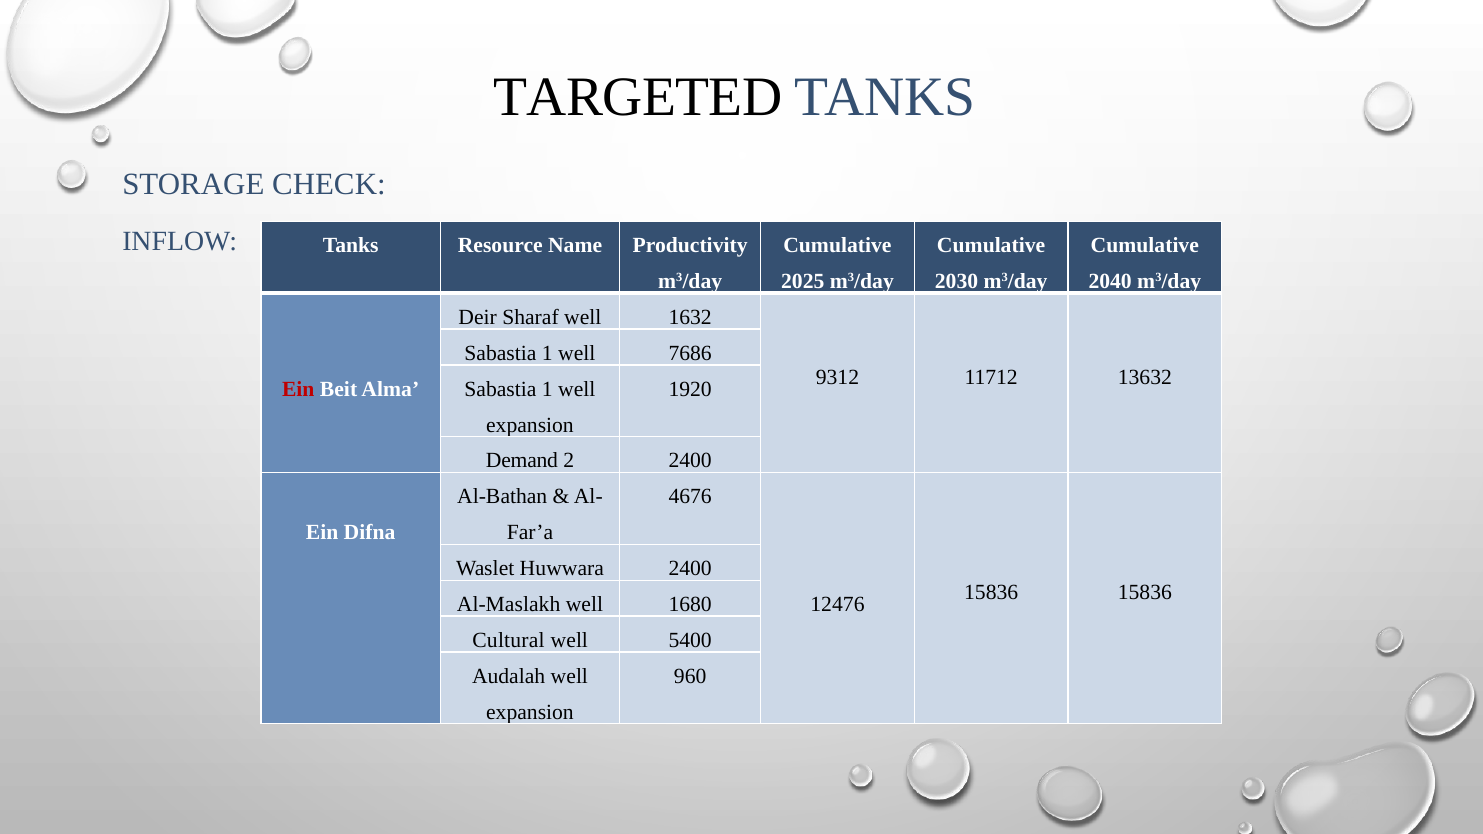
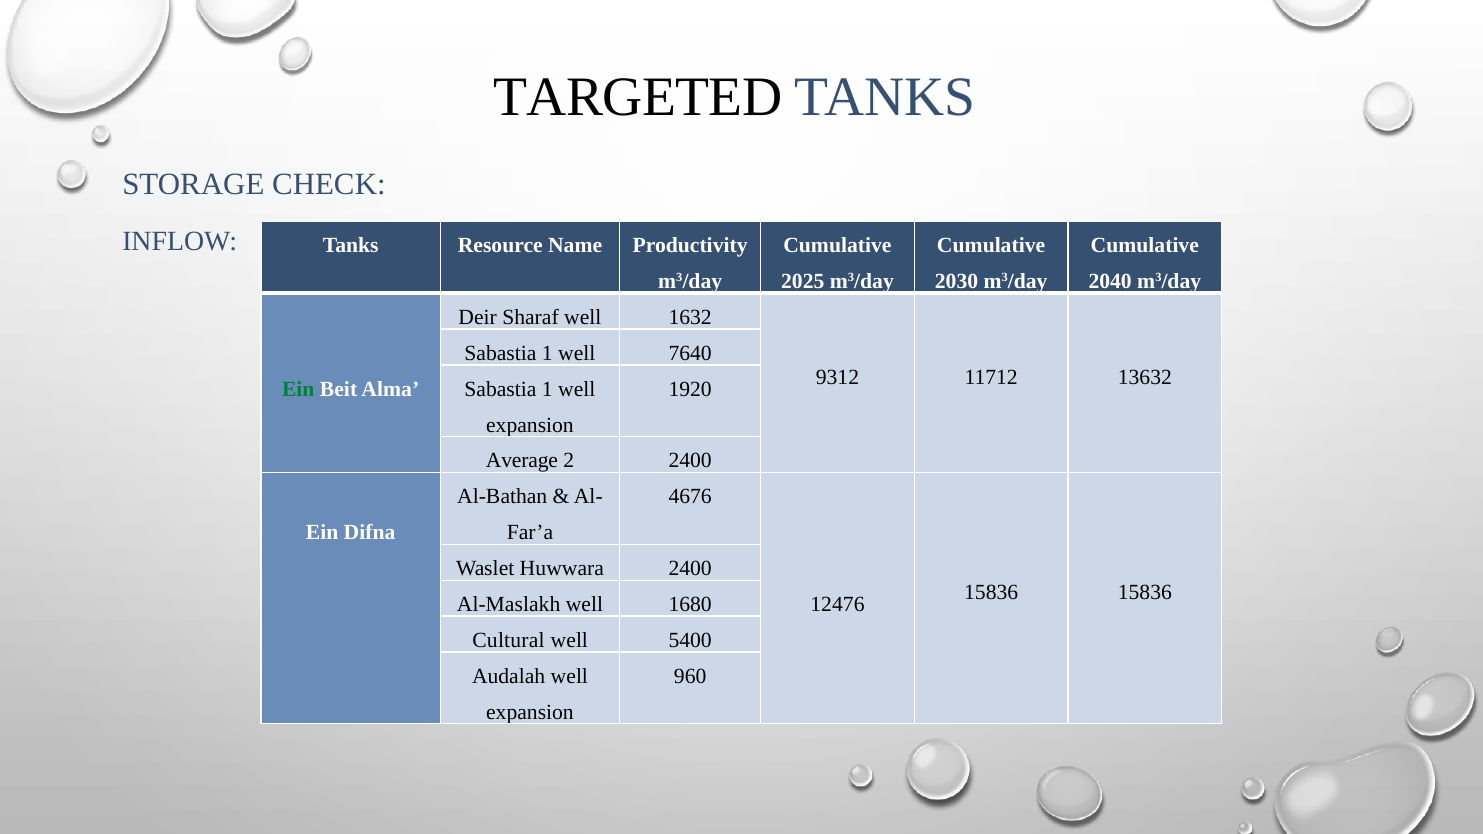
7686: 7686 -> 7640 (690, 353)
Ein colour: red -> green (298, 389)
Demand: Demand -> Average (522, 461)
